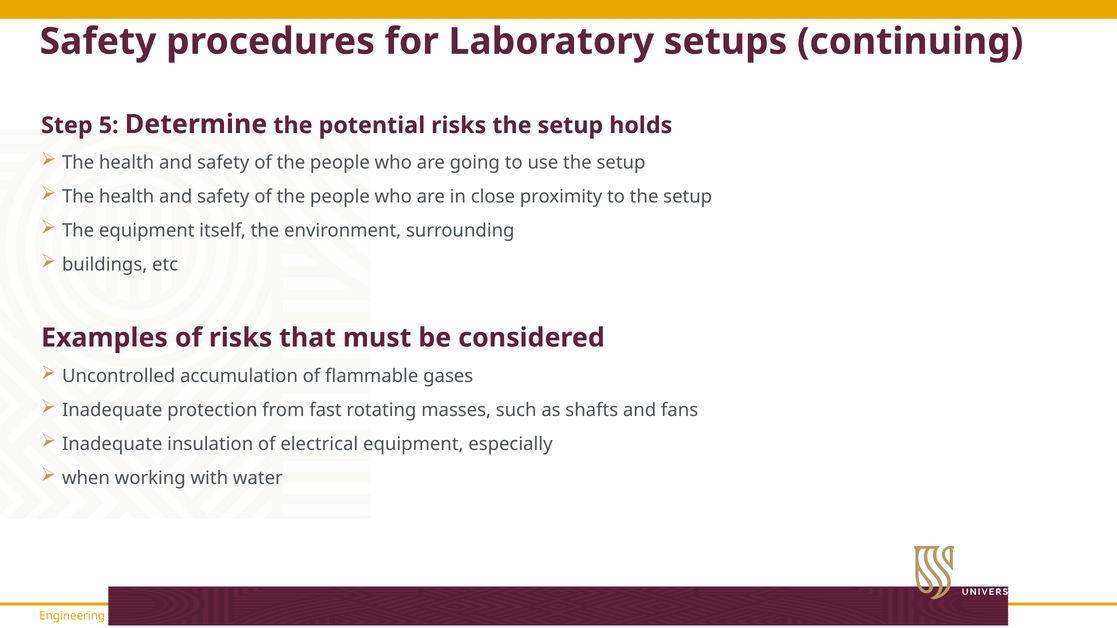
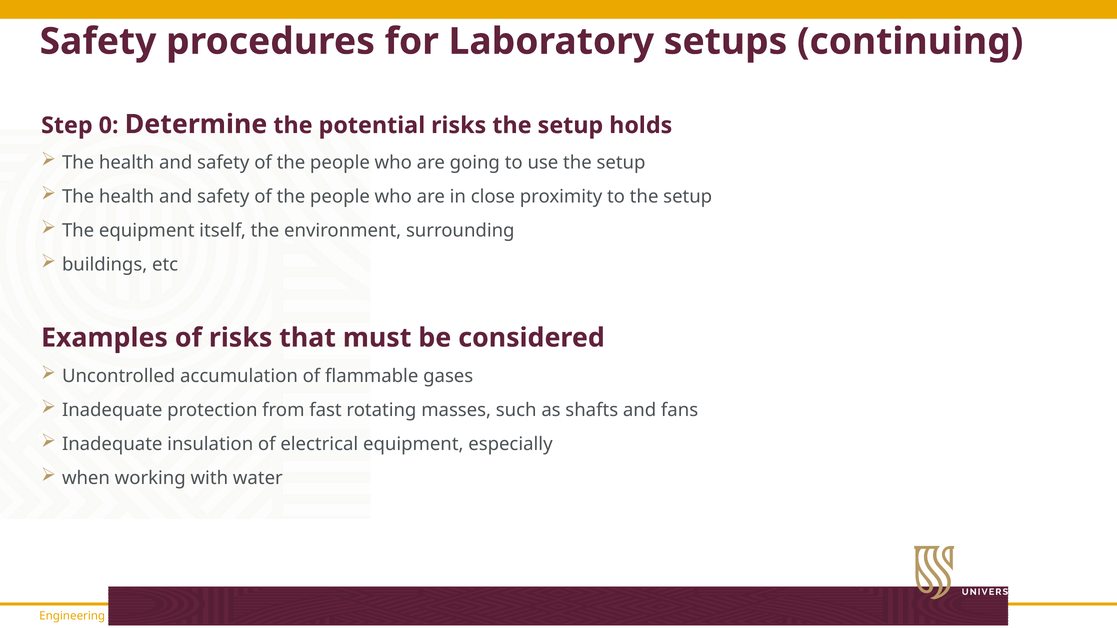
5: 5 -> 0 (109, 125)
